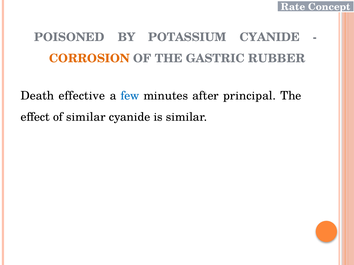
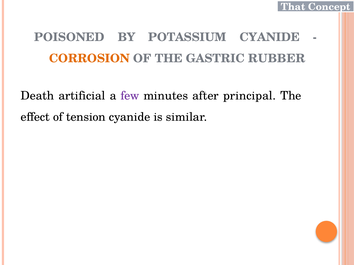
Rate: Rate -> That (293, 7)
effective: effective -> artificial (82, 96)
few colour: blue -> purple (130, 96)
of similar: similar -> tension (86, 117)
